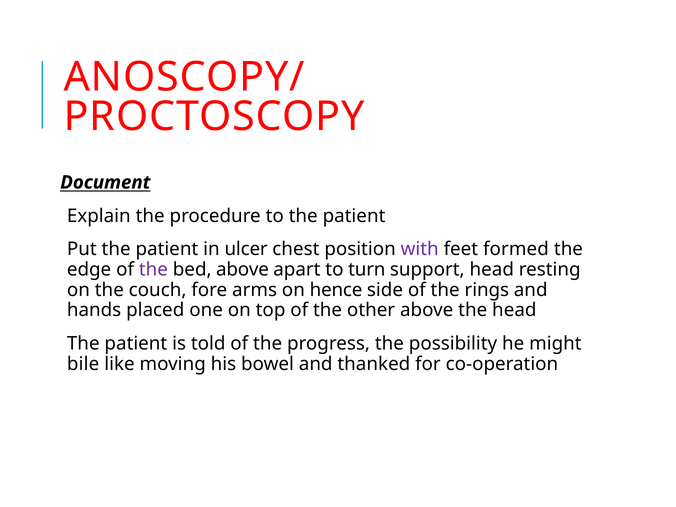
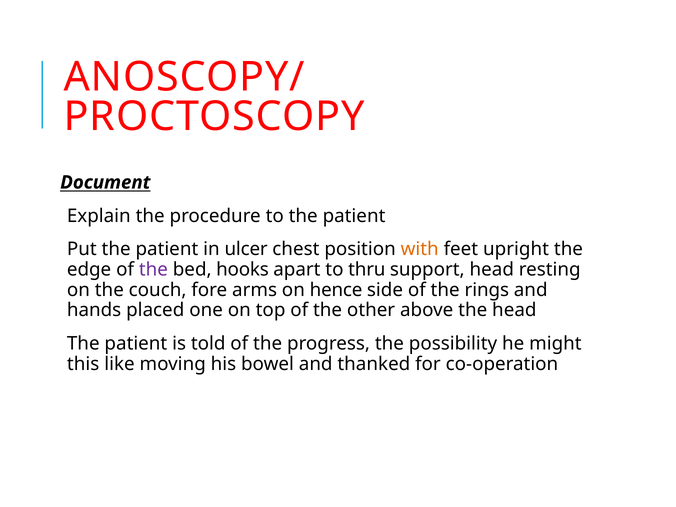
with colour: purple -> orange (420, 249)
formed: formed -> upright (516, 249)
bed above: above -> hooks (243, 270)
turn: turn -> thru (367, 270)
bile: bile -> this (83, 364)
